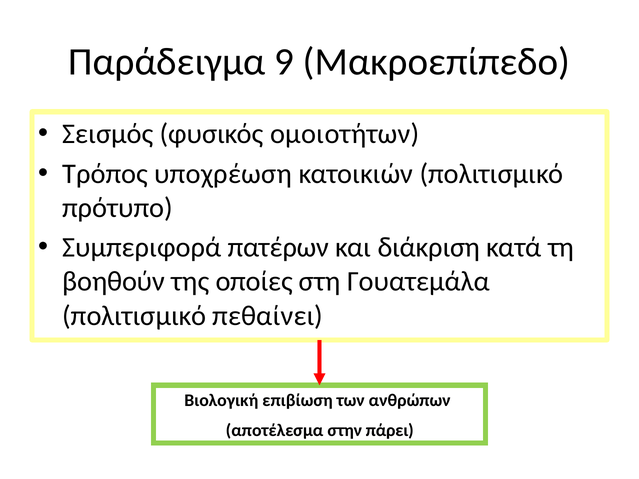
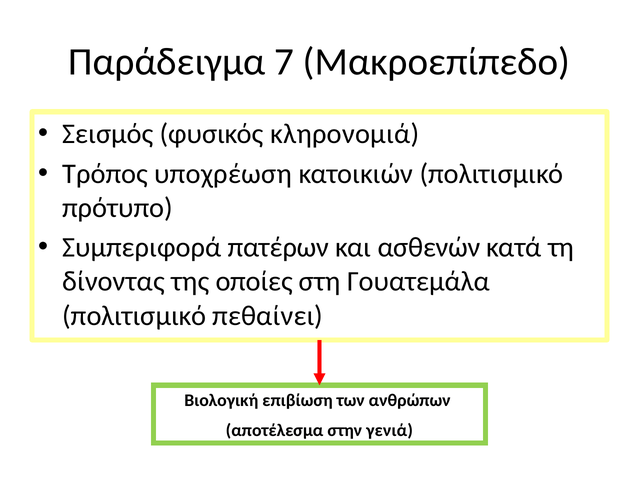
9: 9 -> 7 (284, 62)
ομοιοτήτων: ομοιοτήτων -> κληρονομιά (345, 134)
διάκριση: διάκριση -> ασθενών (429, 248)
βοηθούν: βοηθούν -> δίνοντας (114, 282)
πάρει: πάρει -> γενιά (390, 431)
